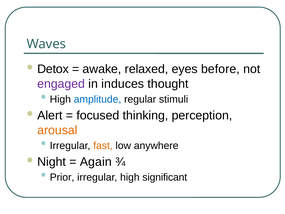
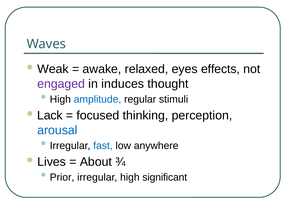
Detox: Detox -> Weak (53, 69)
before: before -> effects (220, 69)
Alert: Alert -> Lack (50, 115)
arousal colour: orange -> blue (57, 130)
fast colour: orange -> blue (103, 146)
Night: Night -> Lives (52, 162)
Again: Again -> About (96, 162)
